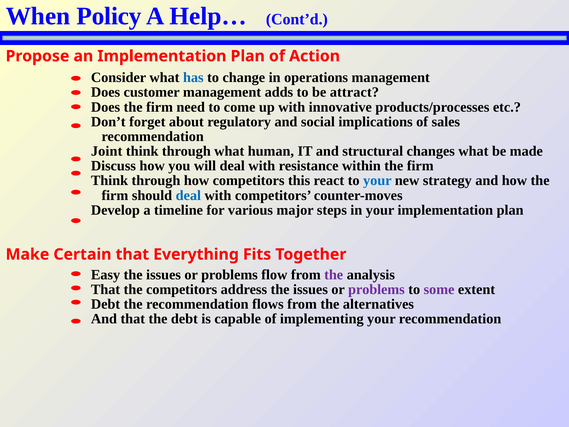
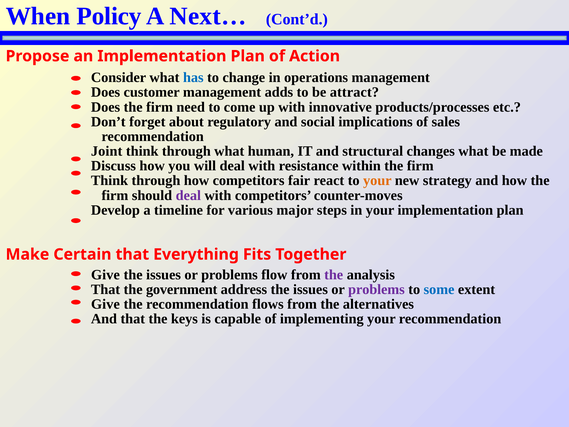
Help…: Help… -> Next… (208, 16)
this: this -> fair (299, 181)
your colour: blue -> orange (377, 181)
deal colour: blue -> purple (188, 195)
Easy: Easy -> Give (105, 275)
the competitors: competitors -> government (182, 289)
some colour: purple -> blue (439, 289)
Debt: Debt -> Give (105, 304)
the debt: debt -> keys (184, 319)
